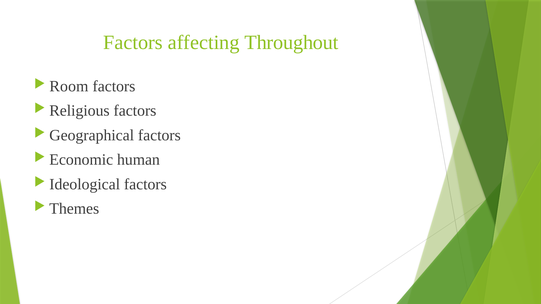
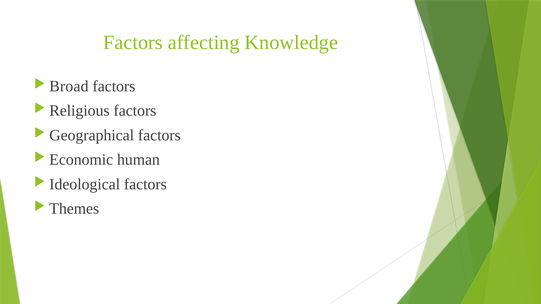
Throughout: Throughout -> Knowledge (291, 43)
Room: Room -> Broad (69, 86)
